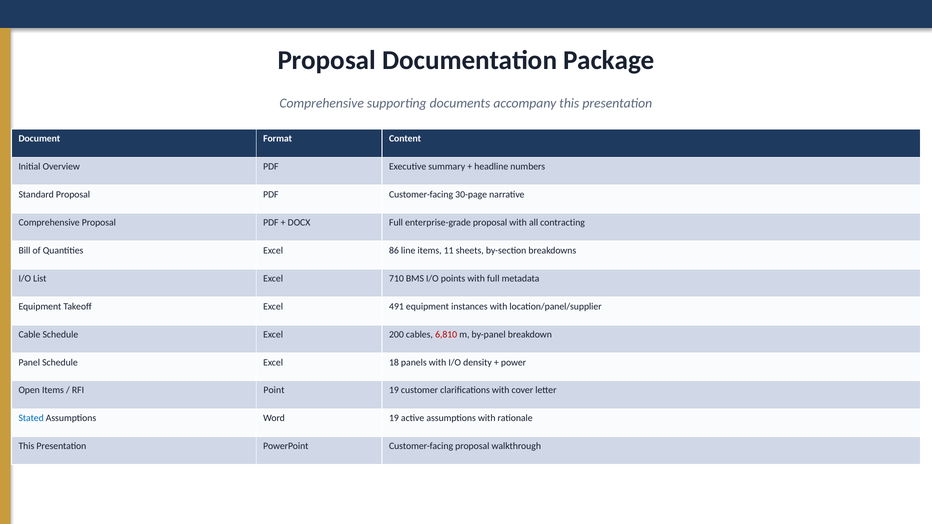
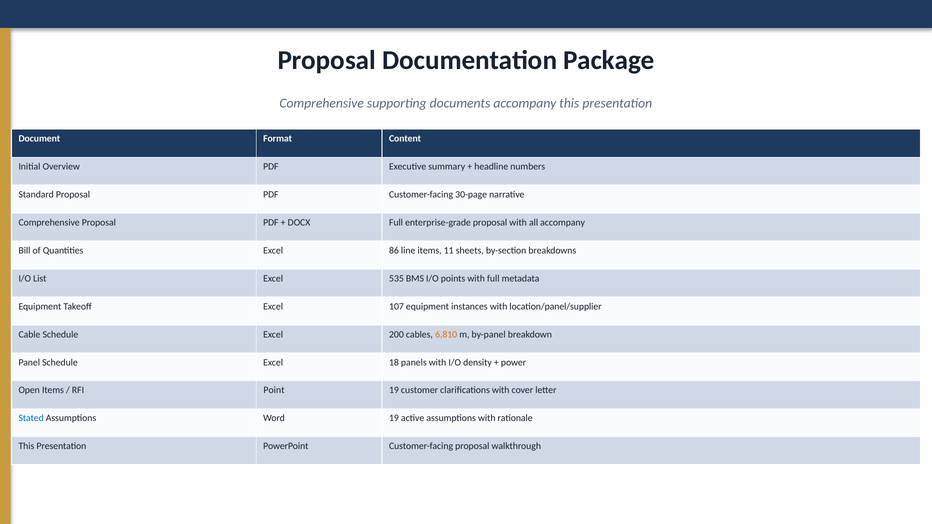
all contracting: contracting -> accompany (563, 223)
710: 710 -> 535 (396, 279)
491: 491 -> 107 (396, 307)
6,810 colour: red -> orange (446, 335)
